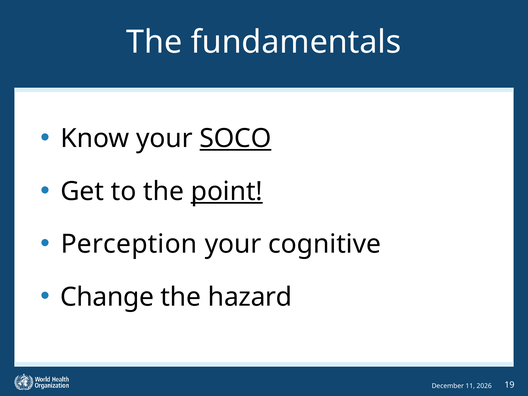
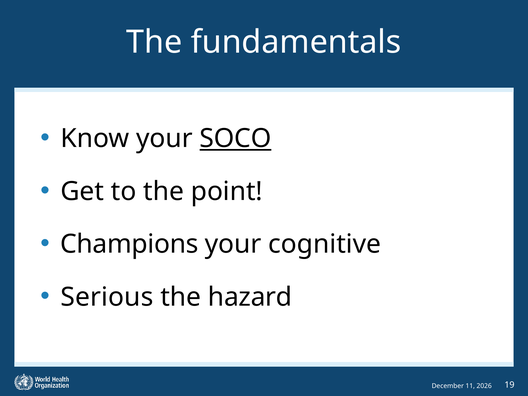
point underline: present -> none (227, 191)
Perception: Perception -> Champions (129, 244)
Change: Change -> Serious (107, 297)
